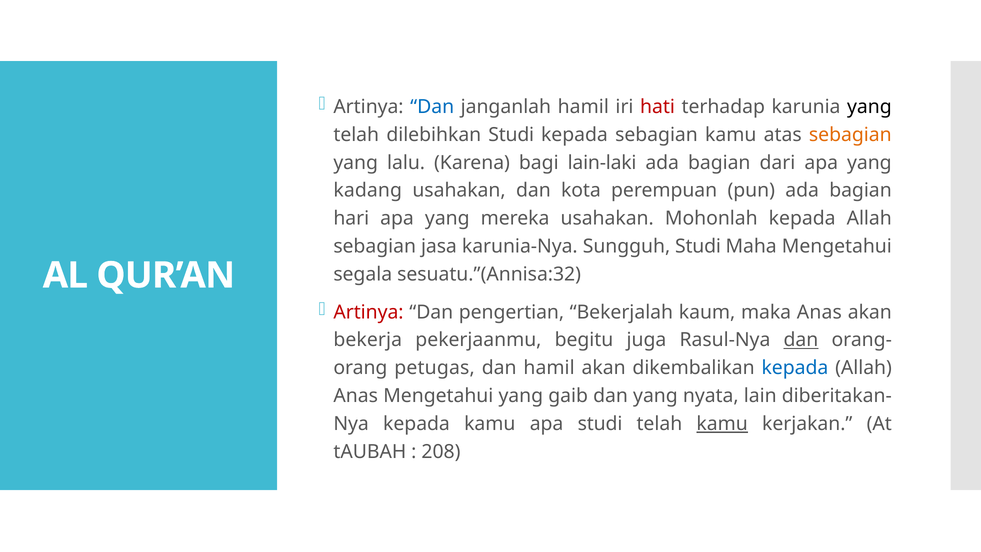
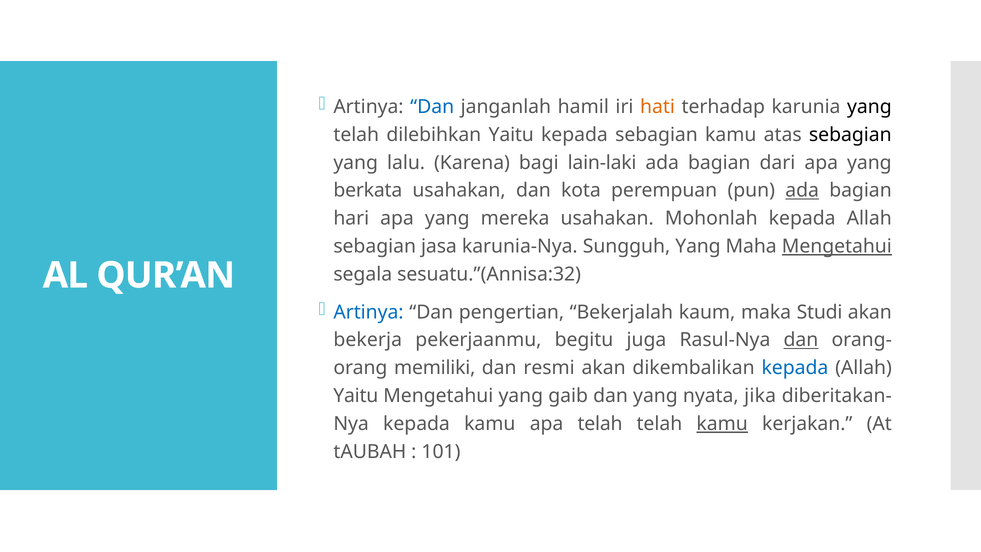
hati colour: red -> orange (658, 107)
dilebihkan Studi: Studi -> Yaitu (511, 135)
sebagian colour: orange -> black (850, 135)
kadang: kadang -> berkata (368, 191)
ada underline: none -> present (802, 191)
Sungguh Studi: Studi -> Yang (698, 246)
Mengetahui underline: none -> present (837, 246)
Artinya colour: red -> blue (368, 312)
maka Anas: Anas -> Studi (820, 312)
petugas: petugas -> memiliki (435, 368)
dan hamil: hamil -> resmi (549, 368)
Anas: Anas -> Yaitu (356, 396)
lain: lain -> jika (760, 396)
apa studi: studi -> telah (600, 424)
208: 208 -> 101 (441, 452)
